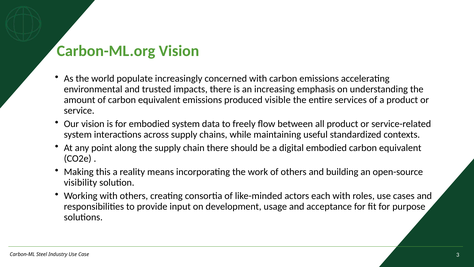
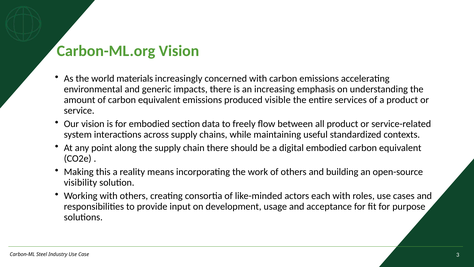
populate: populate -> materials (135, 78)
trusted: trusted -> generic (157, 89)
embodied system: system -> section (186, 124)
